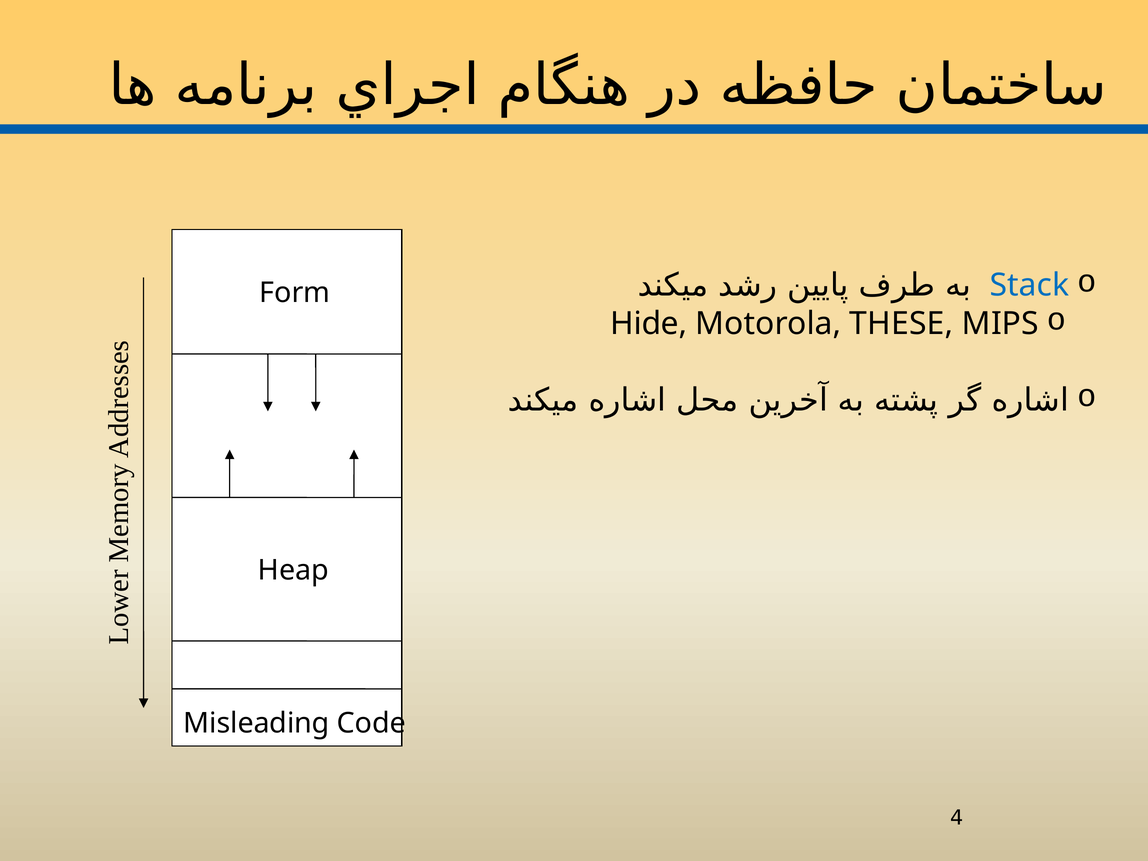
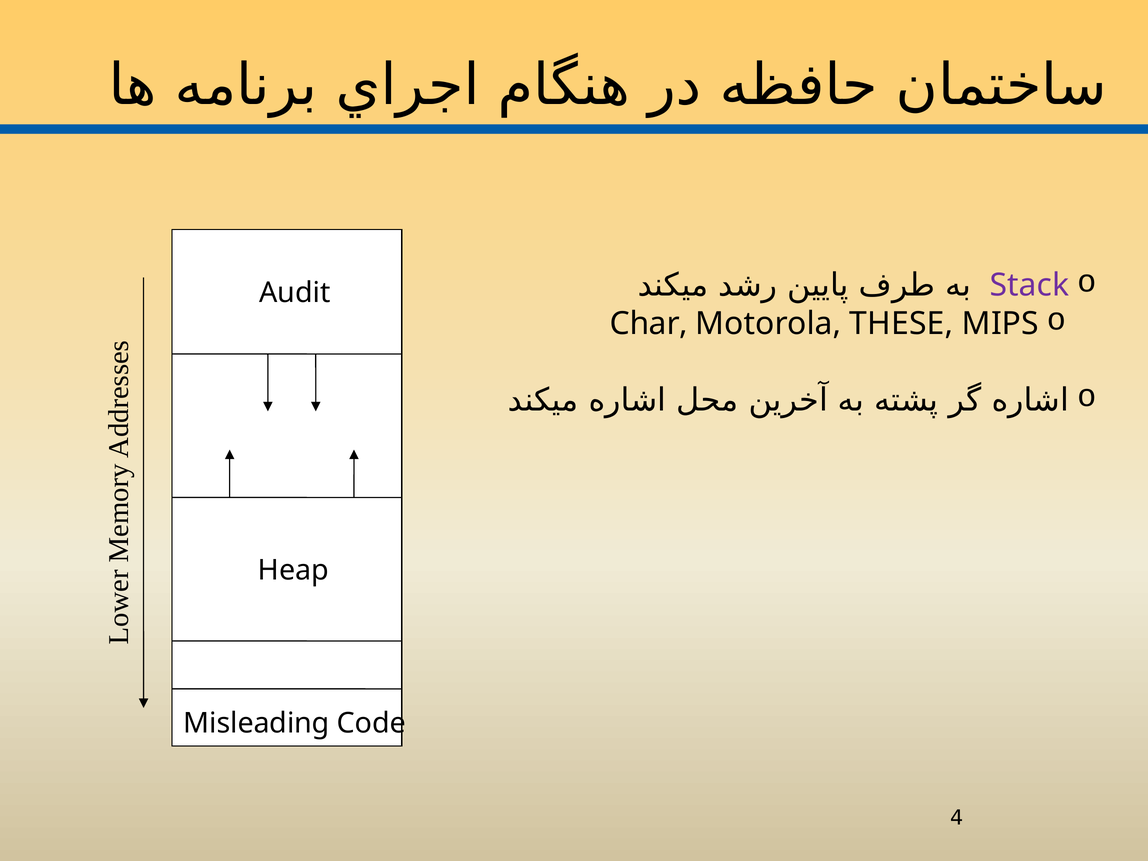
Stack colour: blue -> purple (1029, 285)
Form: Form -> Audit (295, 293)
Hide: Hide -> Char (649, 324)
